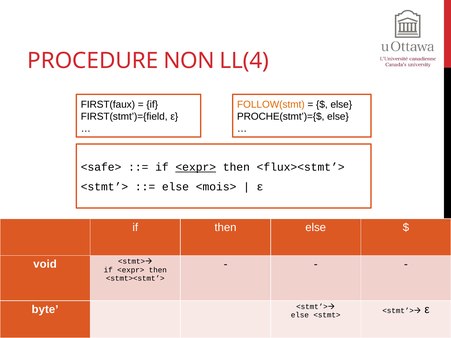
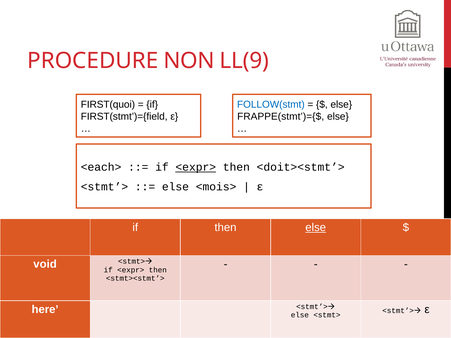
LL(4: LL(4 -> LL(9 (244, 61)
FIRST(faux: FIRST(faux -> FIRST(quoi (108, 105)
FOLLOW(stmt colour: orange -> blue (271, 105)
PROCHE(stmt’)={$: PROCHE(stmt’)={$ -> FRAPPE(stmt’)={$ (281, 117)
<safe>: <safe> -> <each> (101, 167)
<flux><stmt’>: <flux><stmt’> -> <doit><stmt’> (301, 167)
else underline: none -> present (316, 228)
byte: byte -> here (45, 310)
